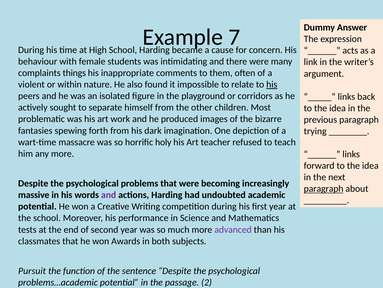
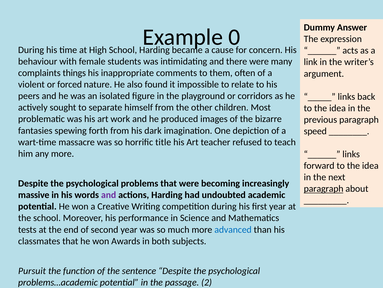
7: 7 -> 0 (234, 37)
within: within -> forced (70, 84)
his underline: present -> none (272, 84)
trying: trying -> speed (315, 131)
holy: holy -> title (163, 142)
advanced colour: purple -> blue (233, 229)
